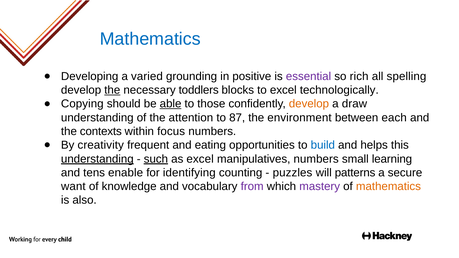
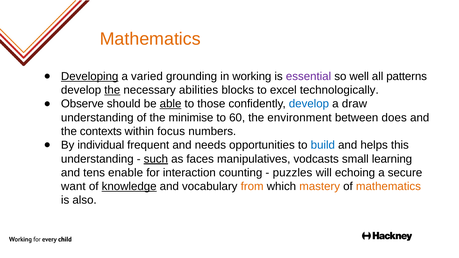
Mathematics colour: blue -> orange (150, 39)
Developing underline: none -> present (90, 76)
positive: positive -> working (252, 76)
rich: rich -> well (359, 76)
spelling: spelling -> patterns (407, 76)
toddlers: toddlers -> abilities (199, 90)
Copying: Copying -> Observe (82, 104)
develop colour: orange -> blue (309, 104)
attention: attention -> minimise (191, 118)
87: 87 -> 60 (237, 118)
each: each -> does (394, 118)
creativity: creativity -> individual (101, 145)
eating: eating -> needs (210, 145)
understanding underline: present -> none (97, 159)
as excel: excel -> faces (200, 159)
manipulatives numbers: numbers -> vodcasts (316, 159)
identifying: identifying -> interaction (189, 173)
patterns: patterns -> echoing (355, 173)
knowledge underline: none -> present (129, 187)
from colour: purple -> orange (252, 187)
mastery colour: purple -> orange (320, 187)
